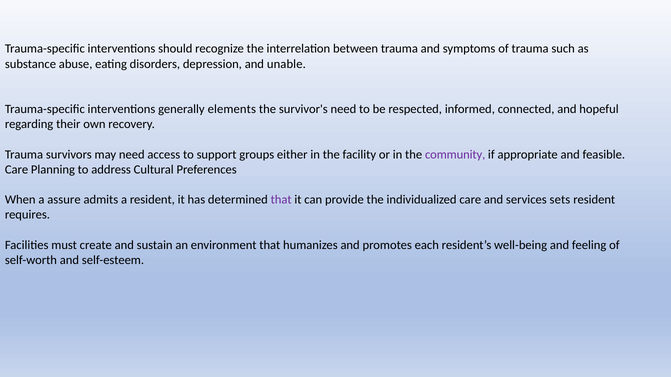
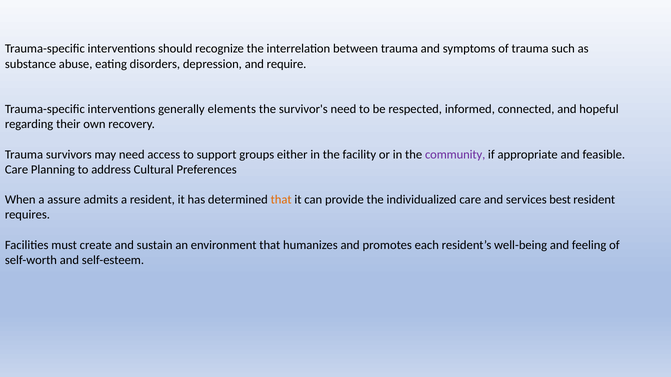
unable: unable -> require (286, 64)
that colour: purple -> orange (281, 200)
sets: sets -> best (560, 200)
